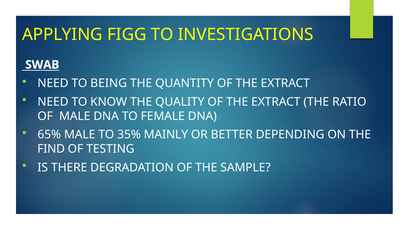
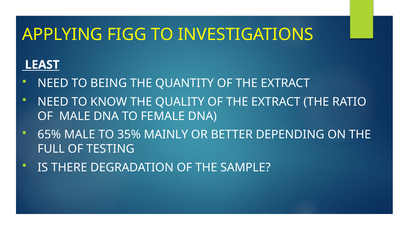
SWAB: SWAB -> LEAST (42, 65)
FIND: FIND -> FULL (51, 149)
